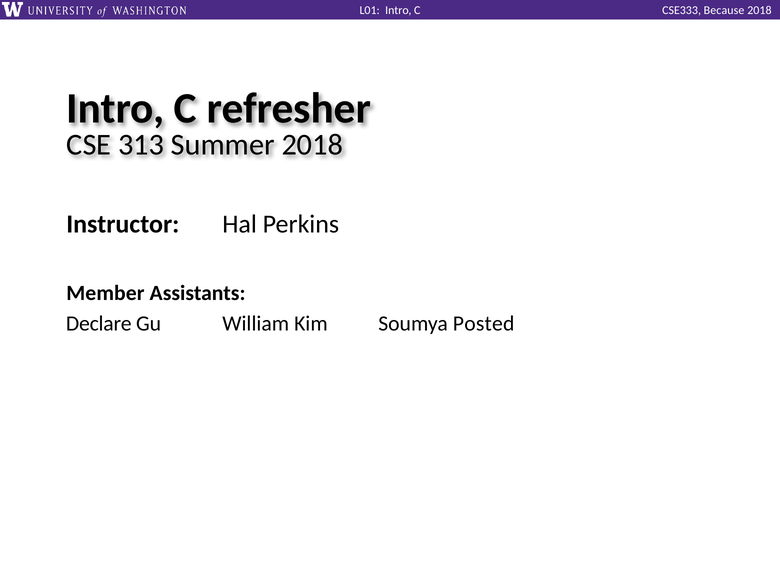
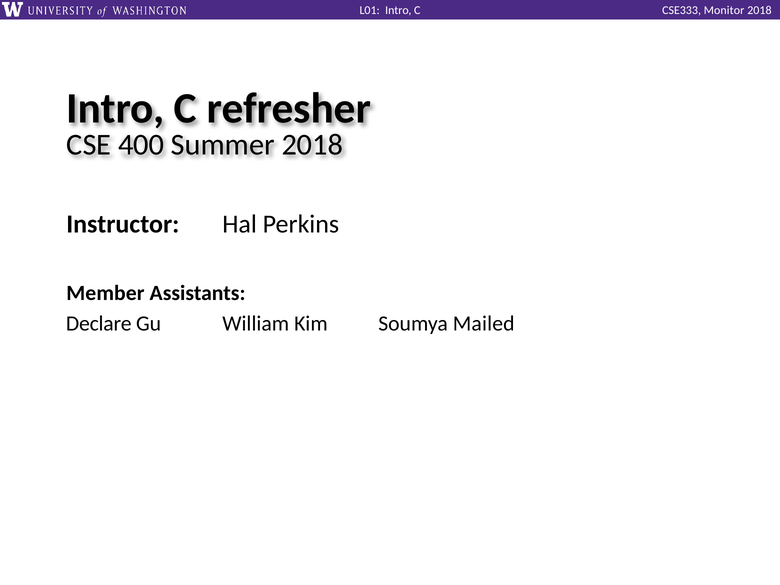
Because: Because -> Monitor (724, 10)
313: 313 -> 400 (141, 145)
Posted: Posted -> Mailed (484, 323)
